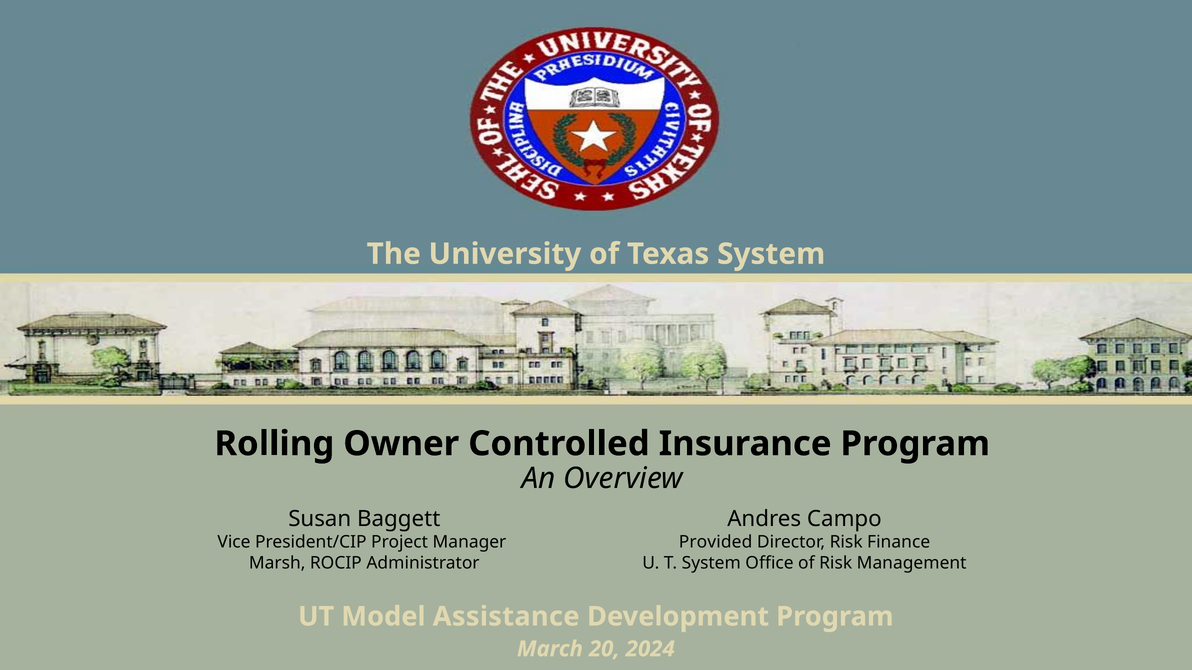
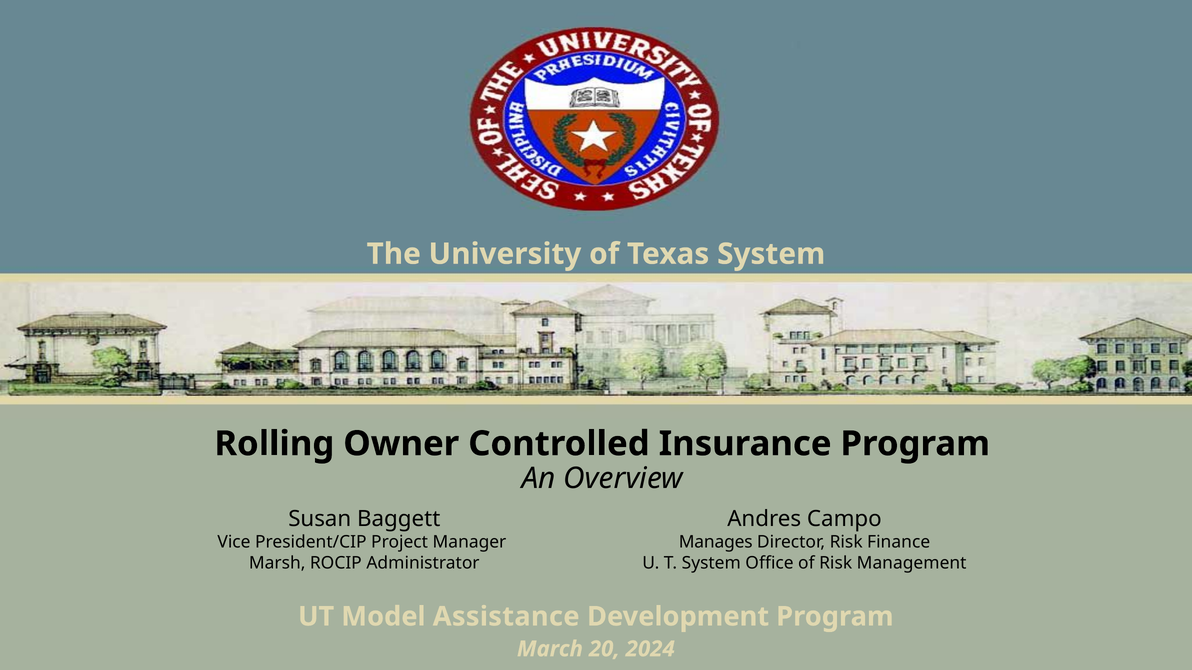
Provided: Provided -> Manages (716, 543)
